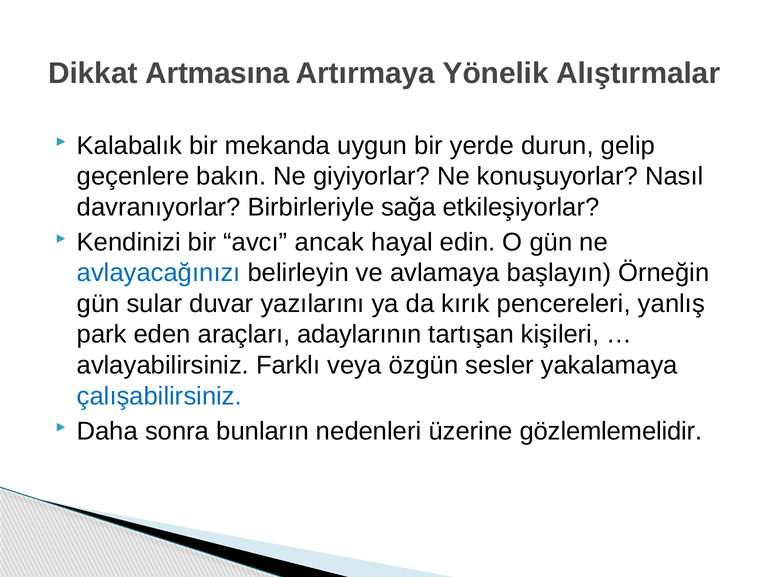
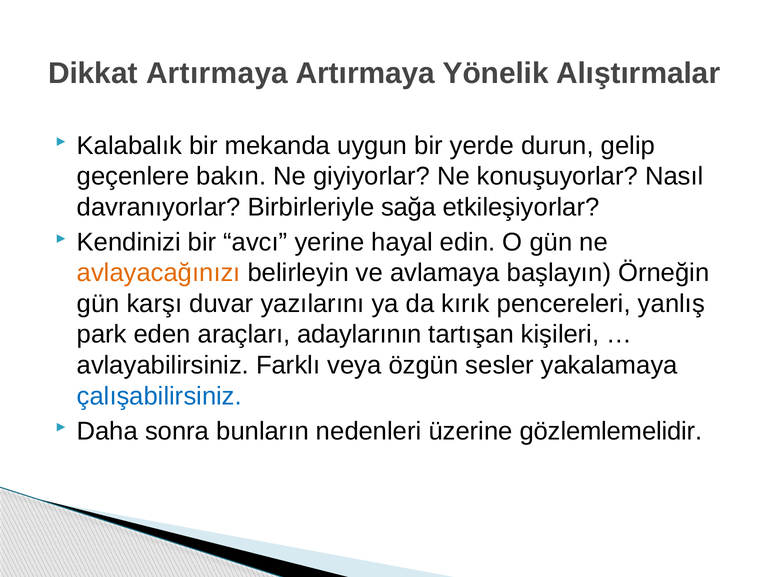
Dikkat Artmasına: Artmasına -> Artırmaya (217, 73)
ancak: ancak -> yerine (329, 242)
avlayacağınızı colour: blue -> orange (159, 273)
sular: sular -> karşı (154, 304)
